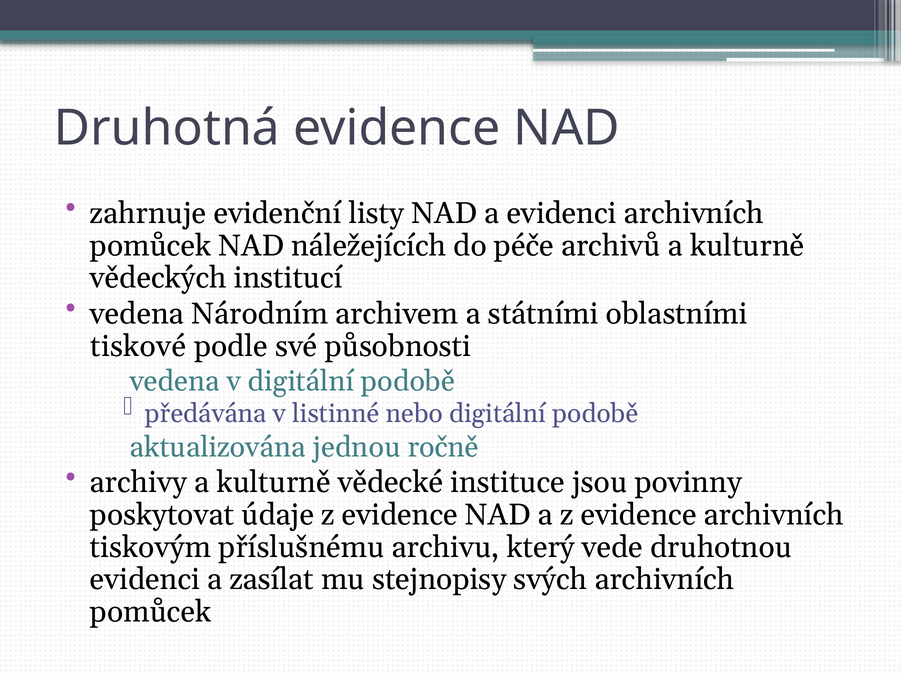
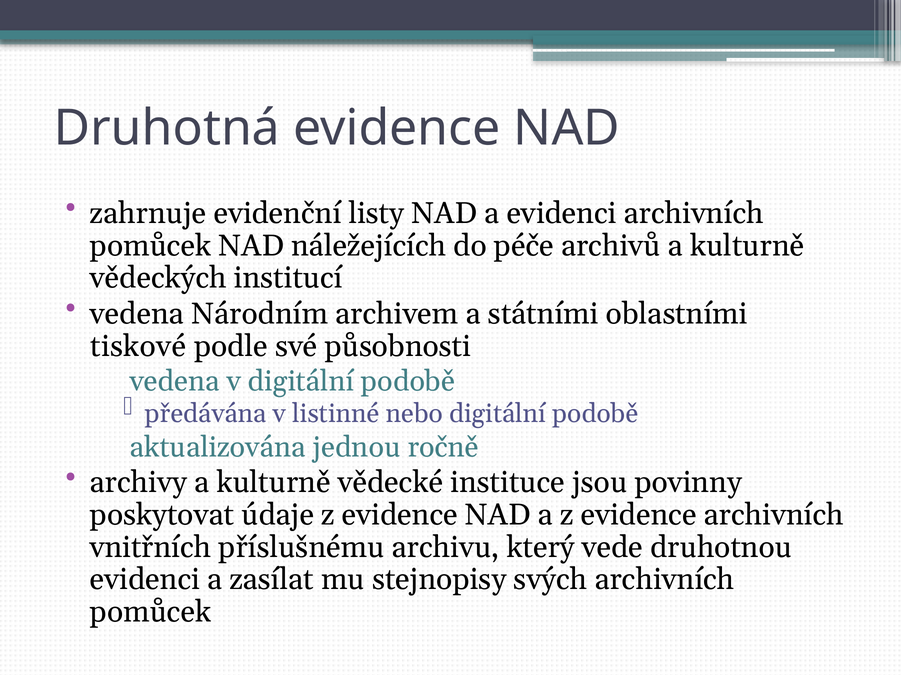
tiskovým: tiskovým -> vnitřních (151, 548)
